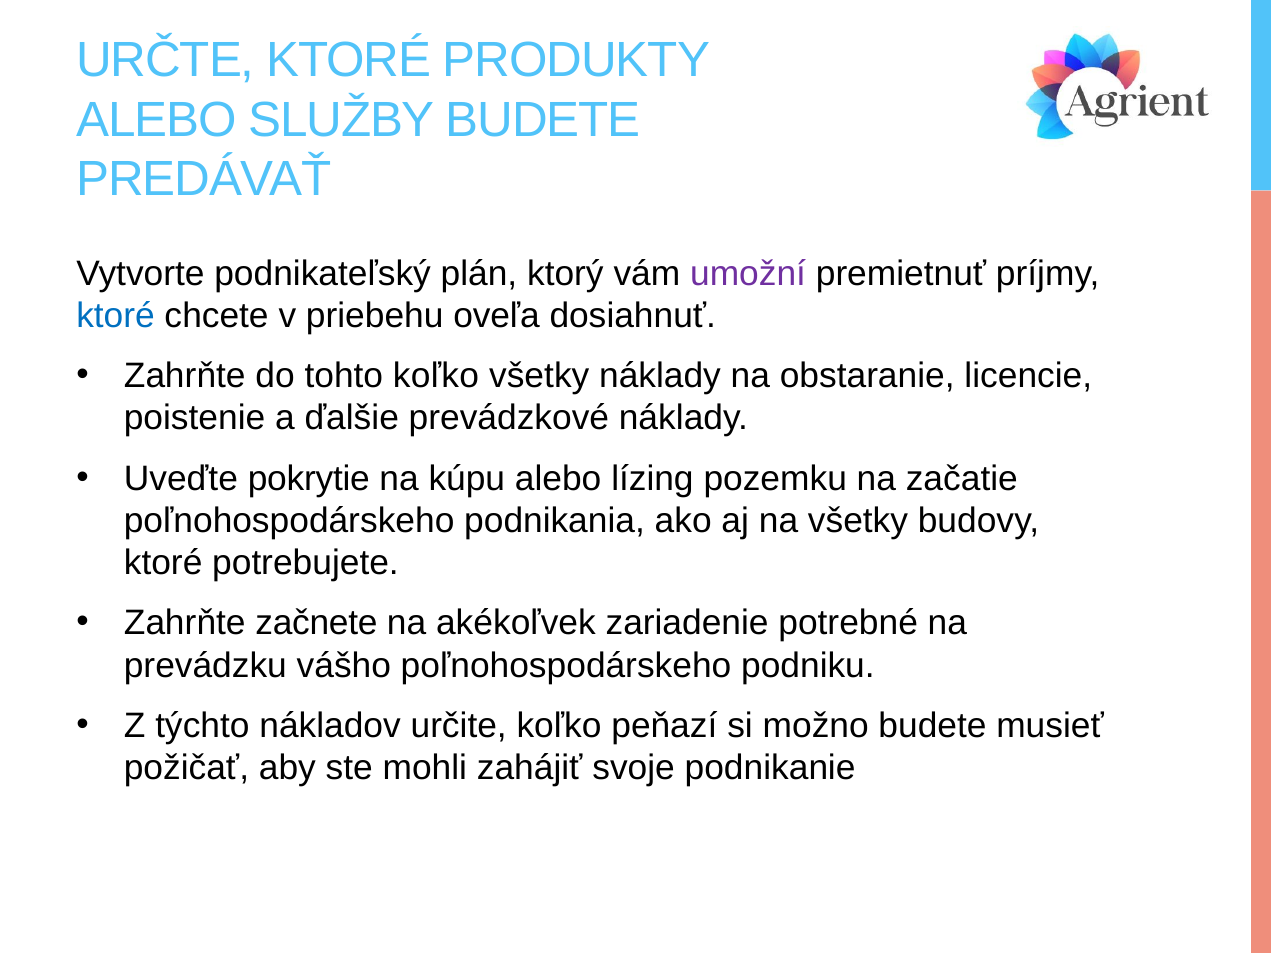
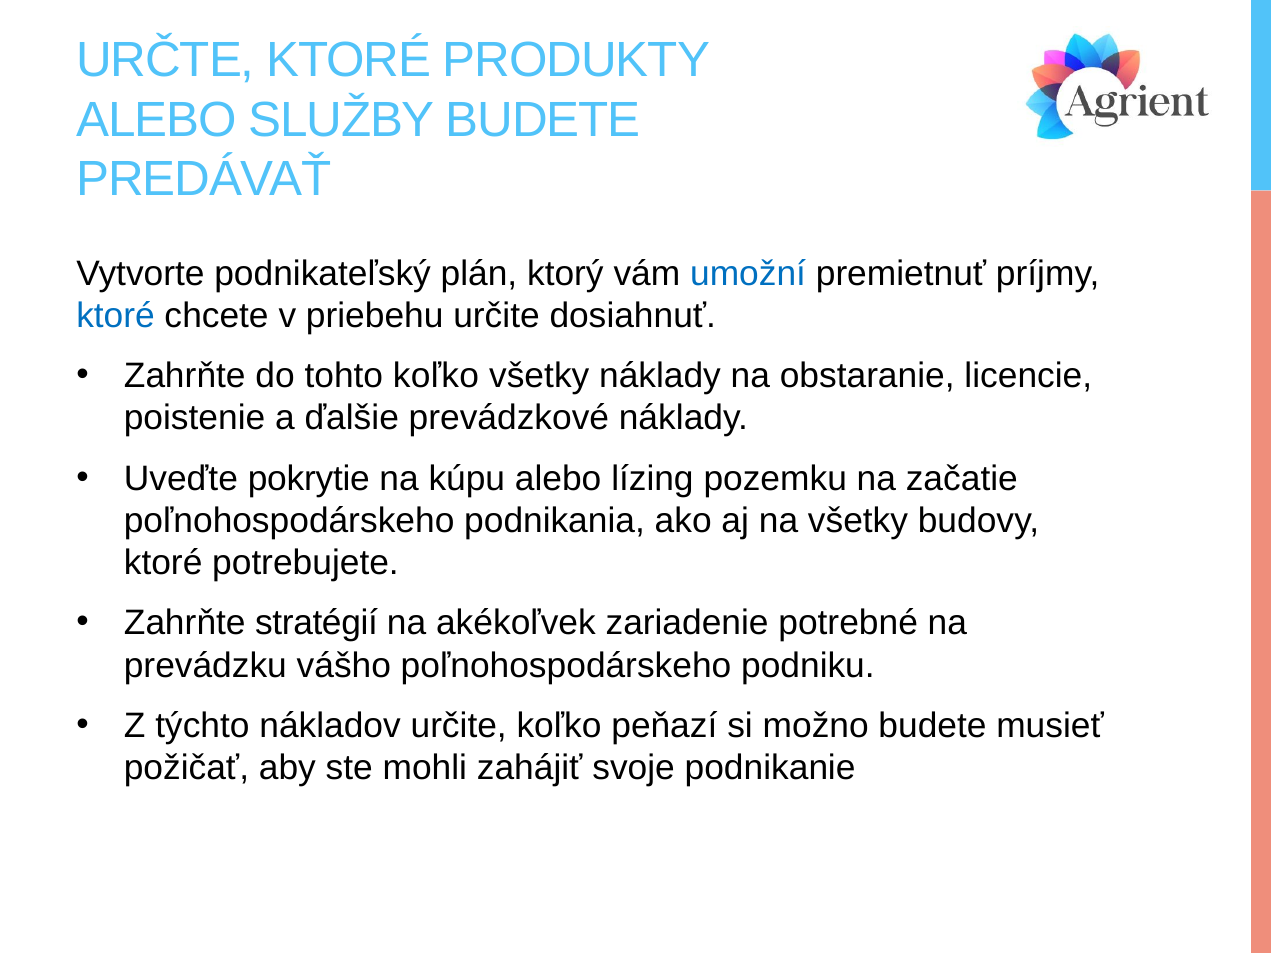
umožní colour: purple -> blue (748, 274)
priebehu oveľa: oveľa -> určite (497, 316)
začnete: začnete -> stratégií (316, 623)
